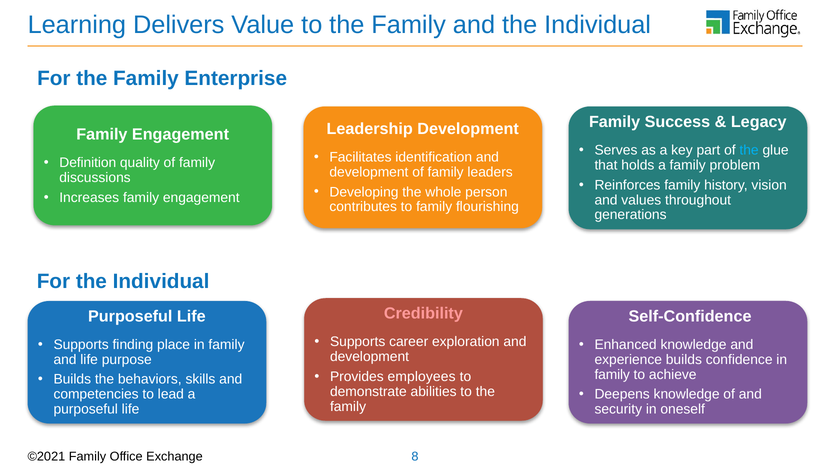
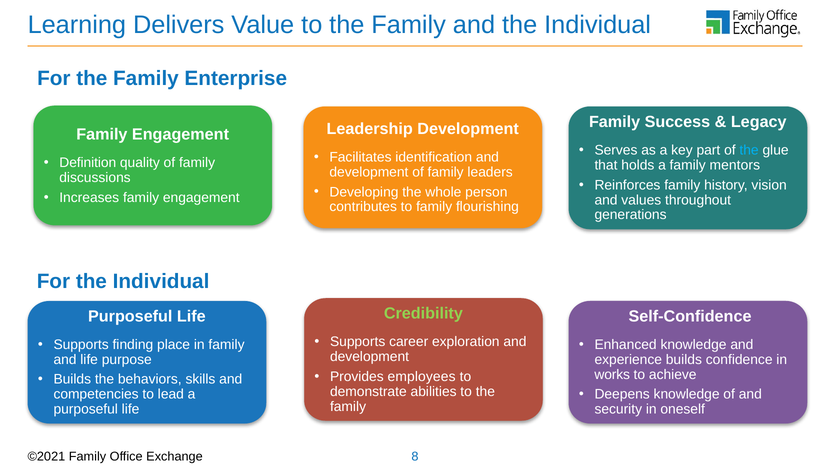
problem: problem -> mentors (735, 165)
Credibility colour: pink -> light green (423, 313)
family: family -> works (612, 374)
